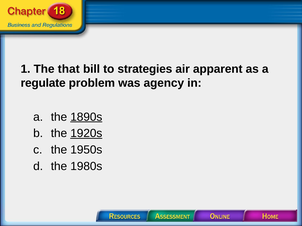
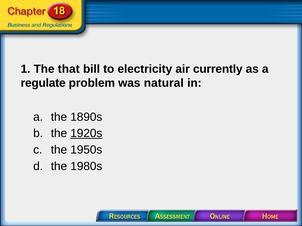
strategies: strategies -> electricity (145, 69)
apparent: apparent -> currently (218, 69)
agency: agency -> natural (164, 83)
1890s underline: present -> none (86, 117)
